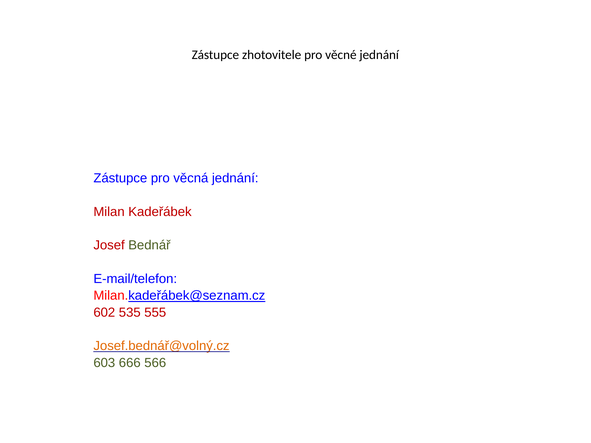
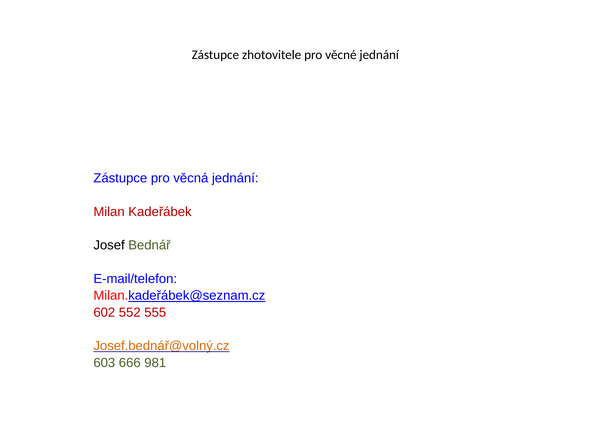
Josef colour: red -> black (109, 245)
535: 535 -> 552 (130, 313)
566: 566 -> 981 (155, 363)
